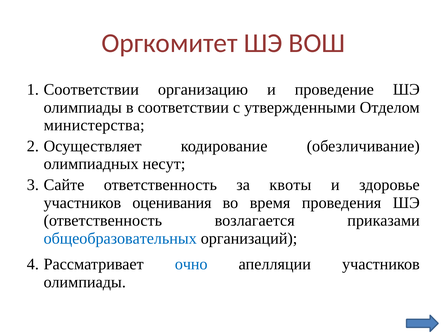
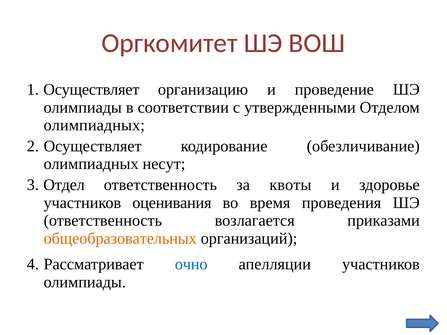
Соответствии: Соответствии -> Осуществляет (91, 90)
министерства: министерства -> олимпиадных (94, 125)
Сайте: Сайте -> Отдел (64, 185)
общеобразовательных colour: blue -> orange (120, 239)
